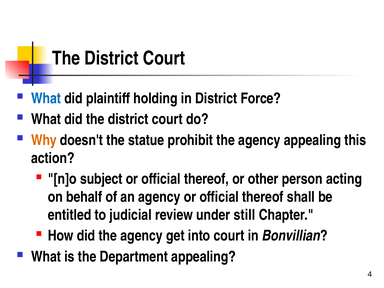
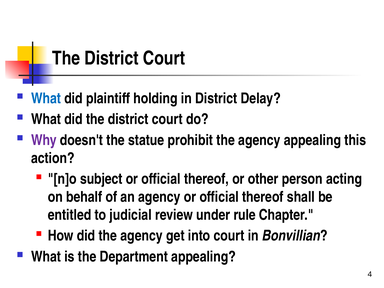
Force: Force -> Delay (261, 98)
Why colour: orange -> purple (44, 140)
still: still -> rule (245, 215)
